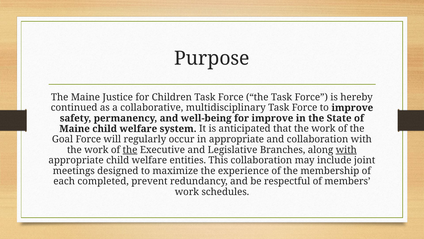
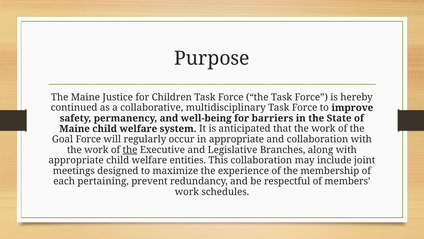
for improve: improve -> barriers (272, 118)
with underline: present -> none (346, 149)
completed: completed -> pertaining (103, 181)
